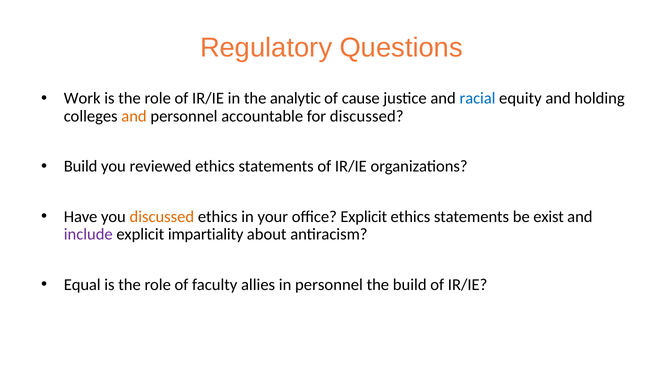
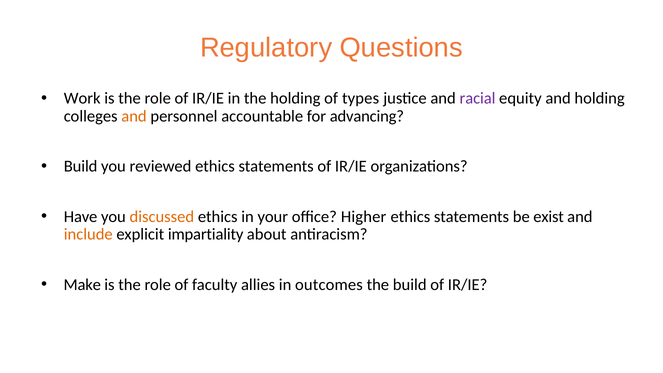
the analytic: analytic -> holding (295, 98)
cause: cause -> types (361, 98)
racial colour: blue -> purple (478, 98)
for discussed: discussed -> advancing (367, 116)
office Explicit: Explicit -> Higher (364, 217)
include colour: purple -> orange (88, 234)
Equal: Equal -> Make (82, 285)
in personnel: personnel -> outcomes (329, 285)
